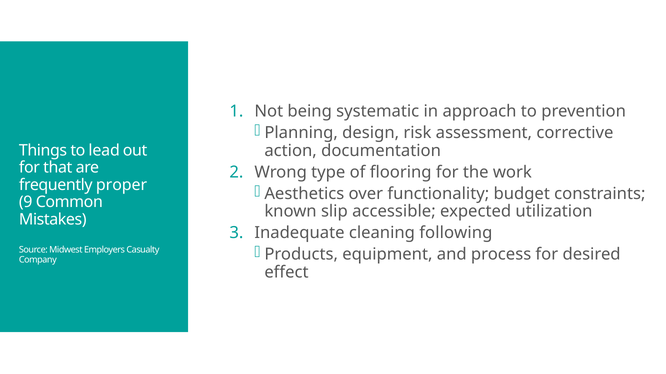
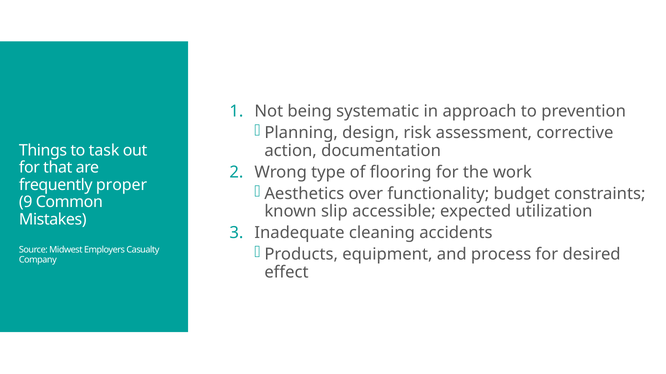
lead: lead -> task (104, 151)
following: following -> accidents (456, 233)
